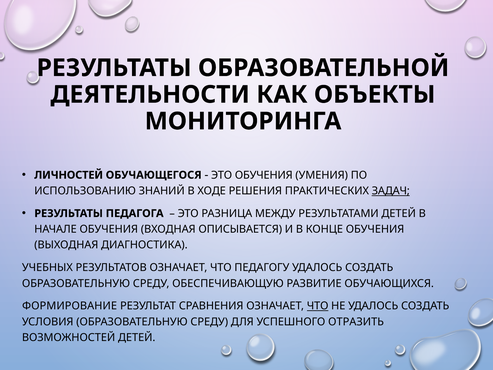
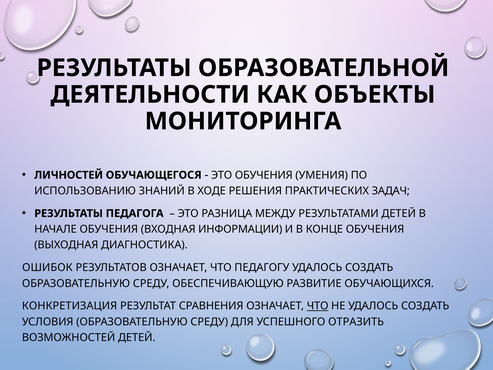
ЗАДАЧ underline: present -> none (391, 191)
ОПИСЫВАЕТСЯ: ОПИСЫВАЕТСЯ -> ИНФОРМАЦИИ (240, 229)
УЧЕБНЫХ: УЧЕБНЫХ -> ОШИБОК (47, 267)
ФОРМИРОВАНИЕ: ФОРМИРОВАНИЕ -> КОНКРЕТИЗАЦИЯ (70, 306)
